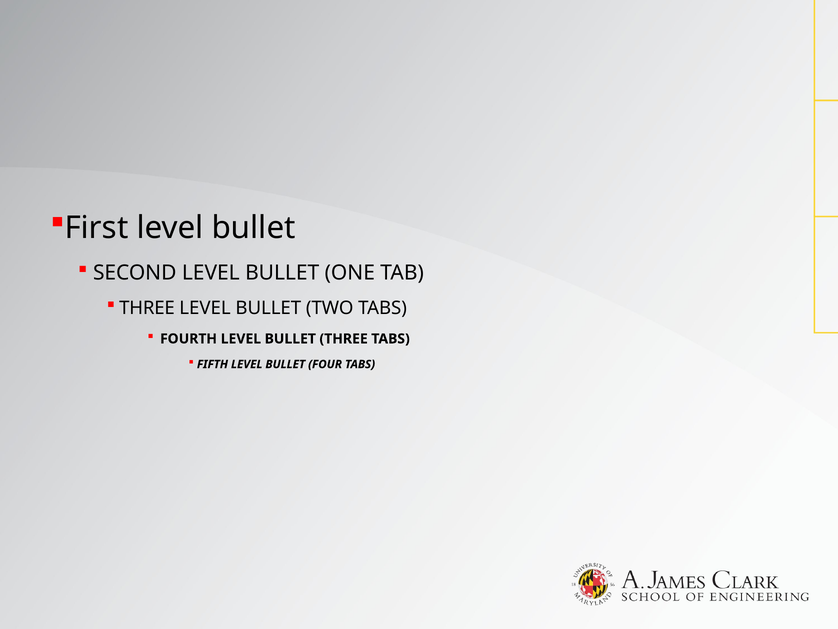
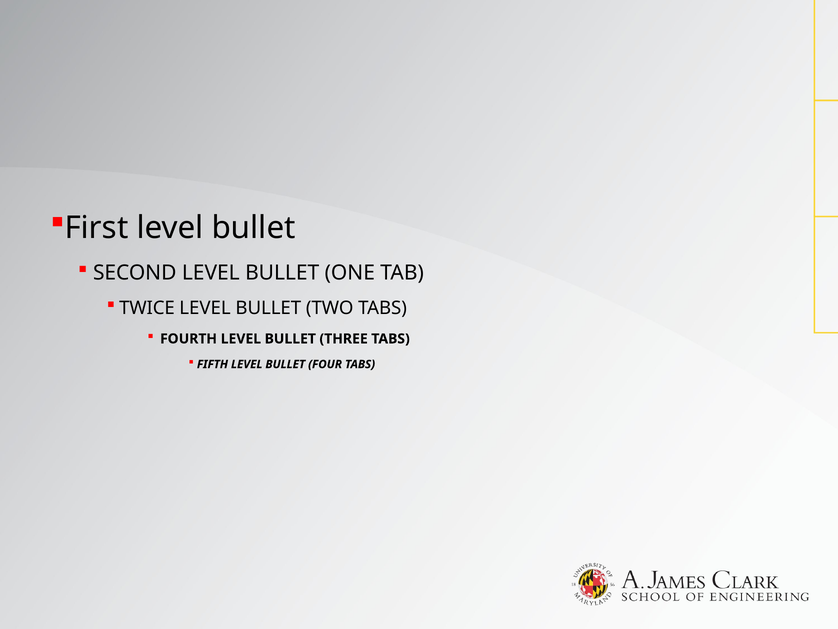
THREE: THREE -> TWICE (147, 308)
